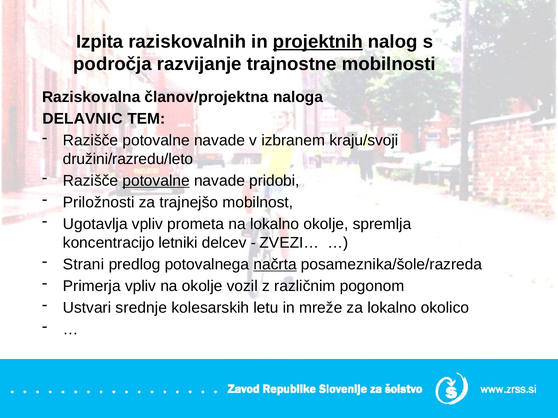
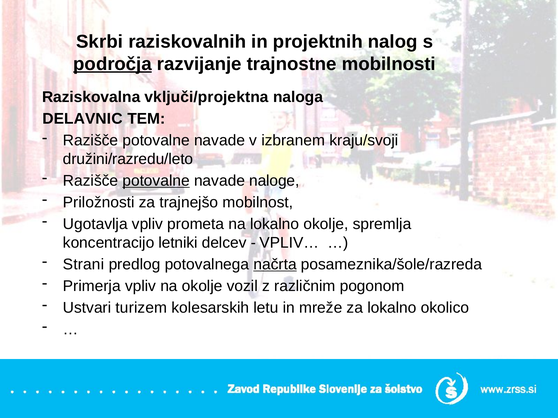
Izpita: Izpita -> Skrbi (100, 42)
projektnih underline: present -> none (318, 42)
področja underline: none -> present (113, 64)
članov/projektna: članov/projektna -> vključi/projektna (207, 97)
pridobi: pridobi -> naloge (274, 181)
ZVEZI…: ZVEZI… -> VPLIV… (289, 243)
srednje: srednje -> turizem (141, 308)
